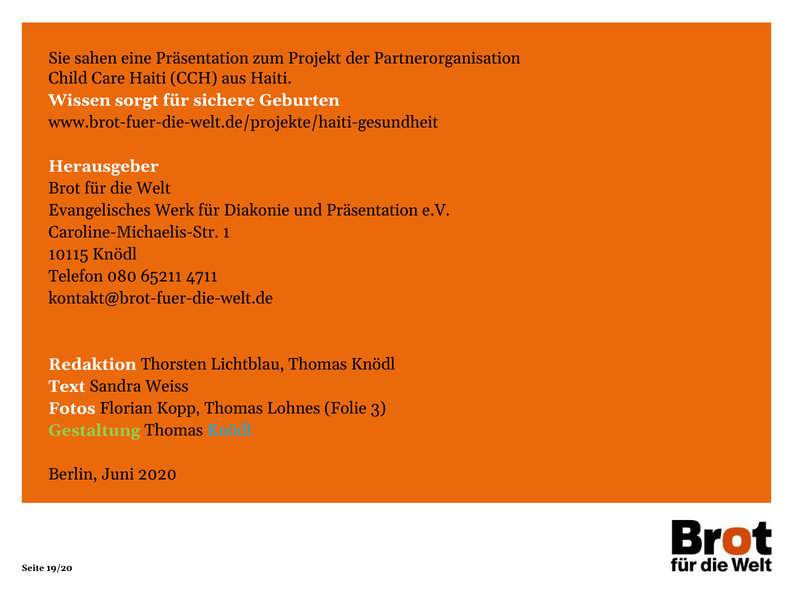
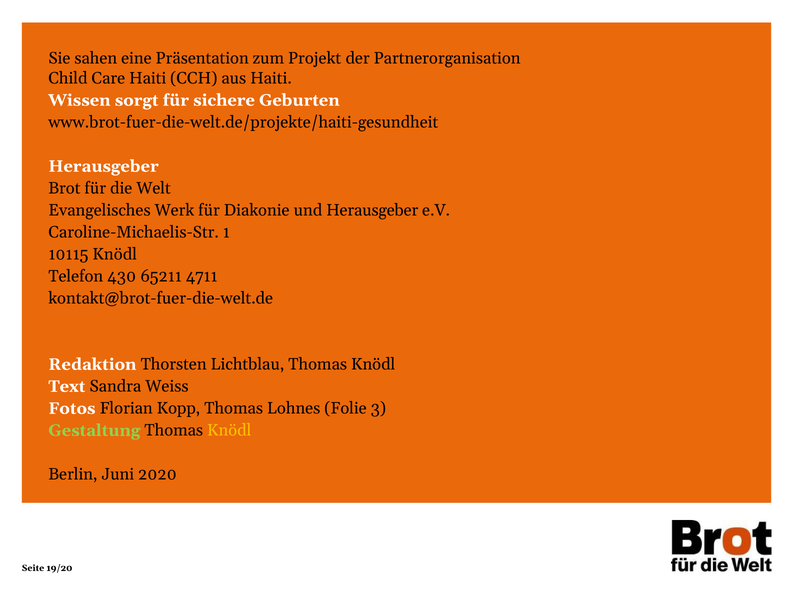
und Präsentation: Präsentation -> Herausgeber (372, 211)
080: 080 -> 430 (122, 277)
Knödl colour: light blue -> yellow (229, 431)
